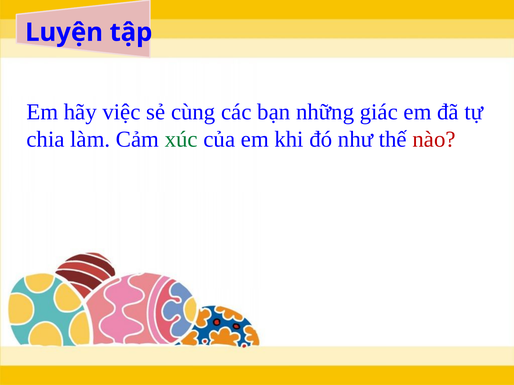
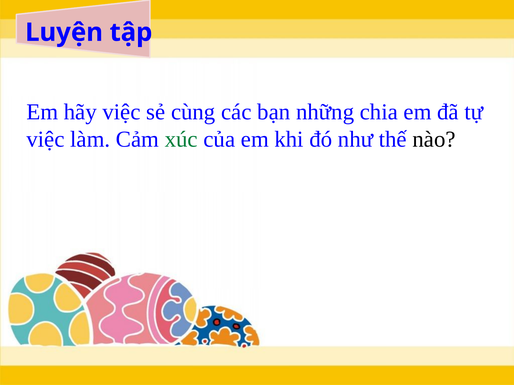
giác: giác -> chia (379, 112)
chia: chia -> việc (45, 139)
nào colour: red -> black (434, 139)
